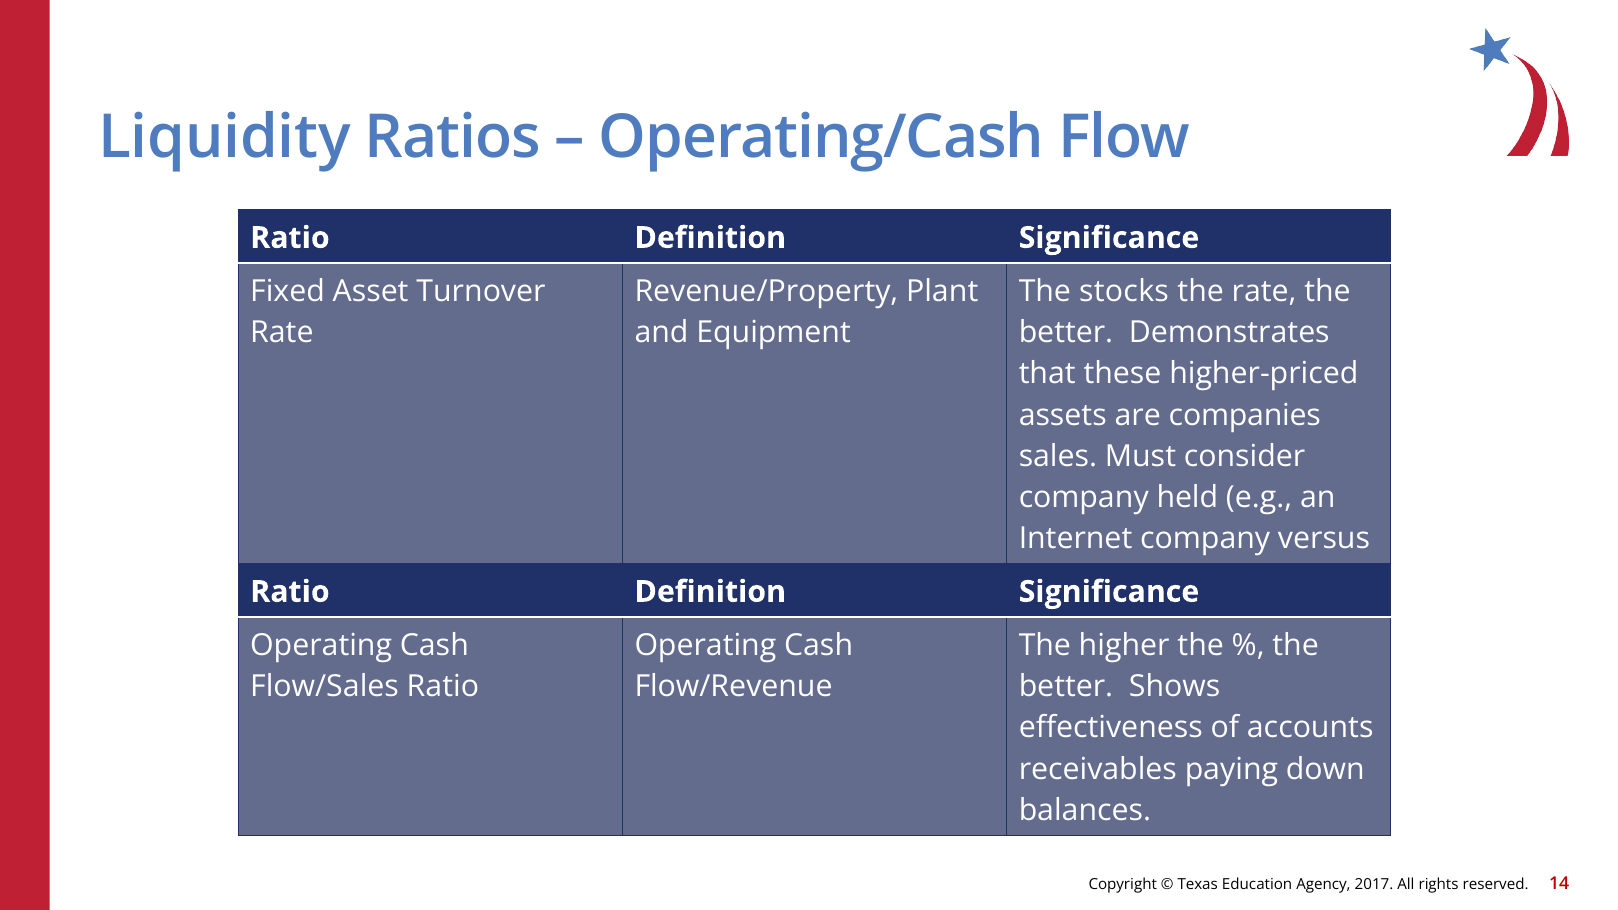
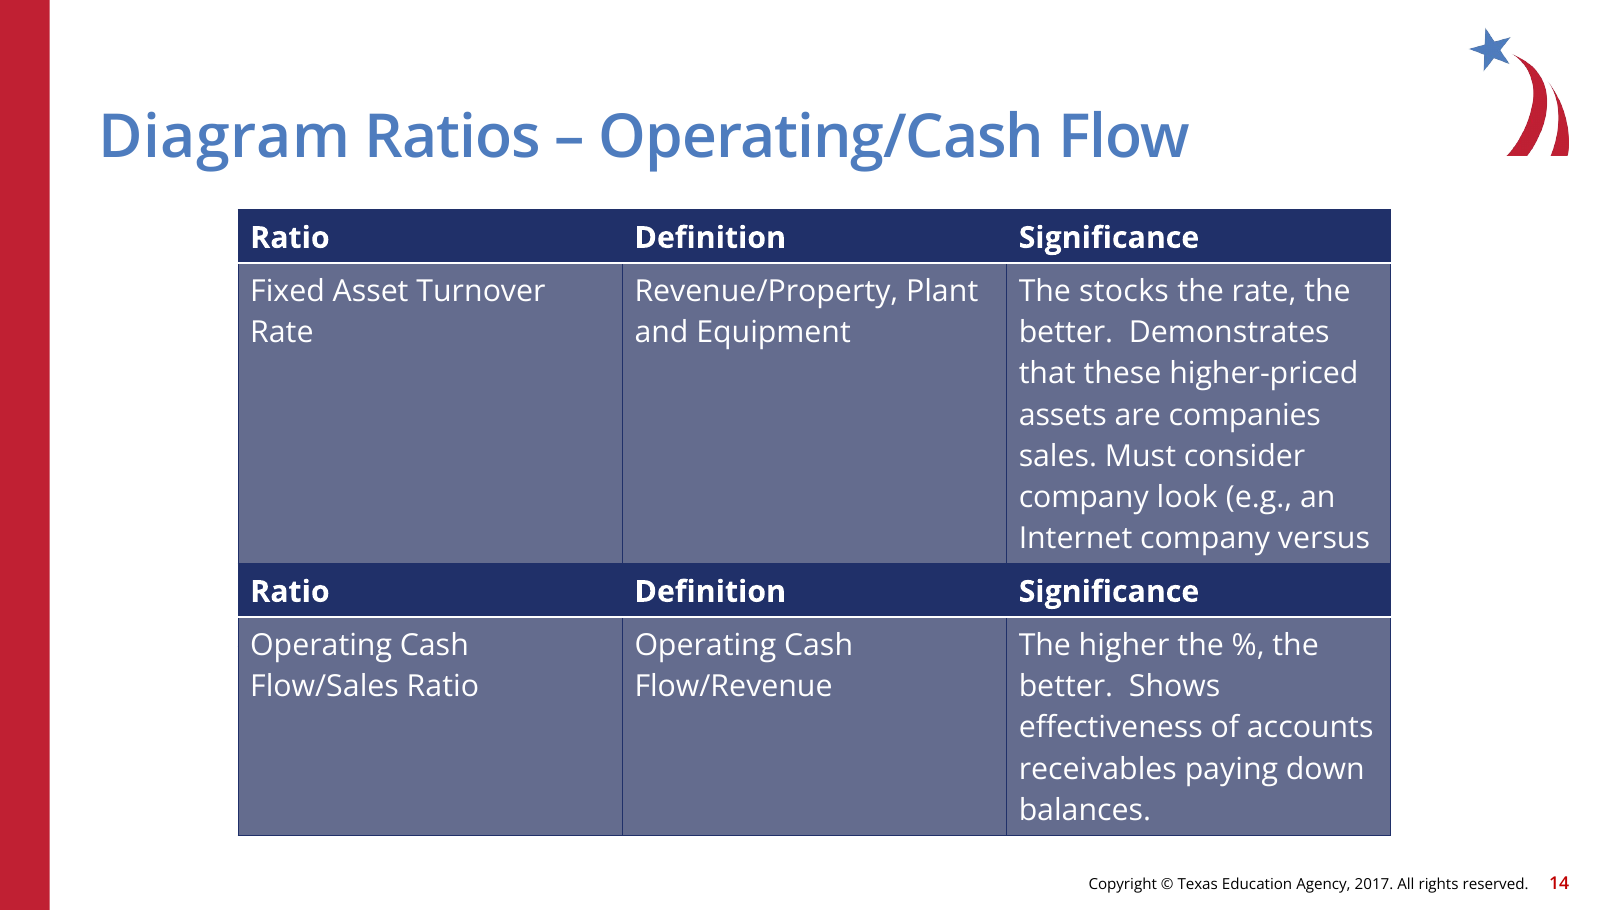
Liquidity: Liquidity -> Diagram (224, 137)
held: held -> look (1187, 498)
